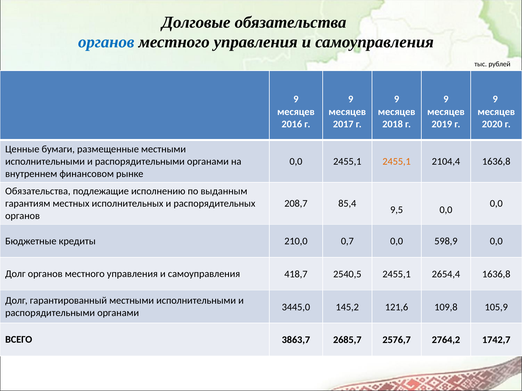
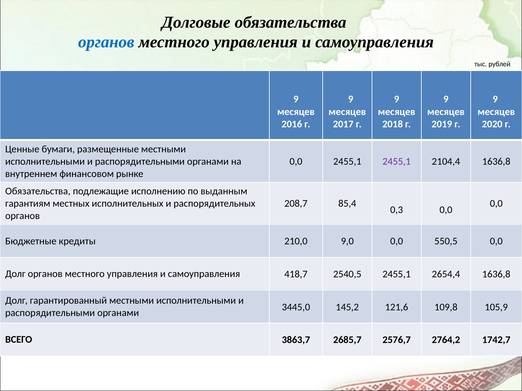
2455,1 colour: orange -> purple (397, 162)
9,5: 9,5 -> 0,3 (397, 210)
0,7: 0,7 -> 9,0 (347, 242)
598,9: 598,9 -> 550,5 (446, 242)
